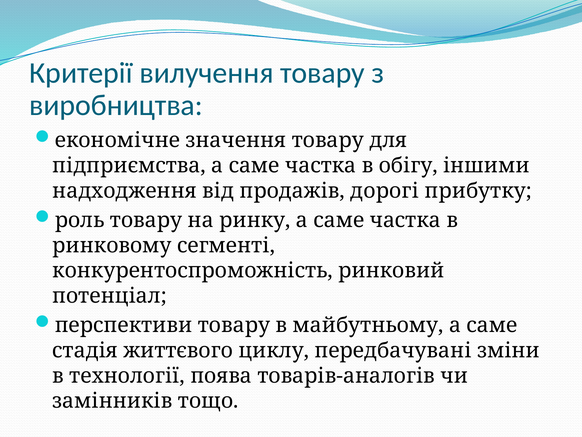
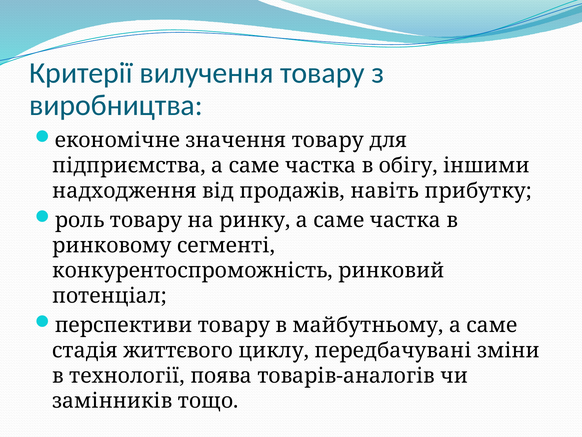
дорогі: дорогі -> навіть (385, 191)
